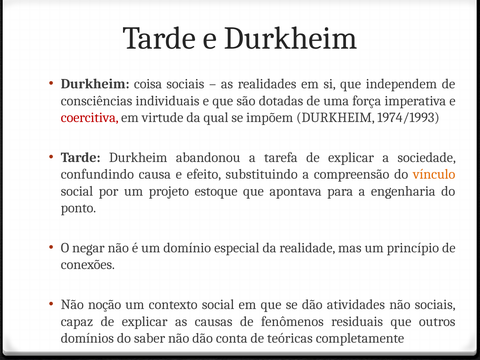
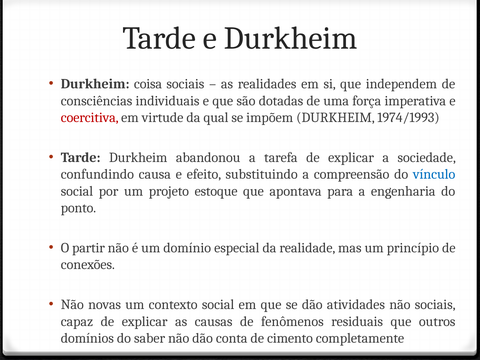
vínculo colour: orange -> blue (434, 174)
negar: negar -> partir (88, 248)
noção: noção -> novas (105, 305)
teóricas: teóricas -> cimento (290, 338)
